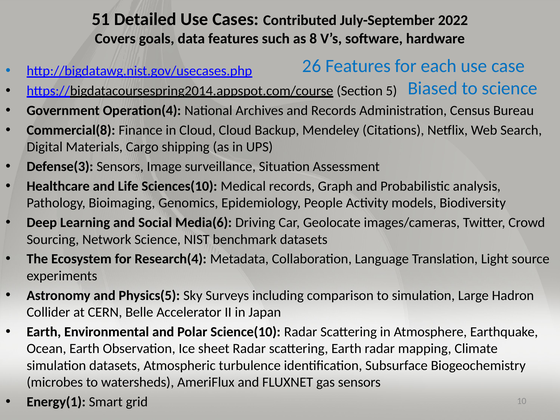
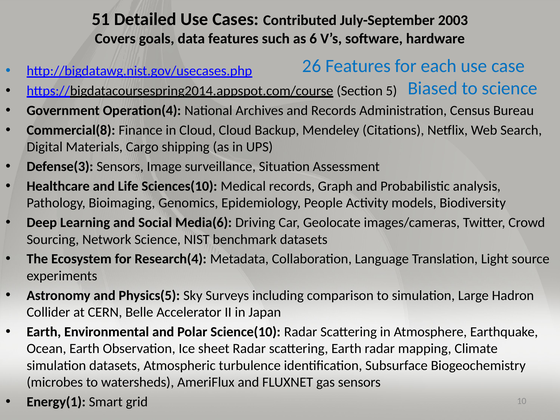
2022: 2022 -> 2003 (453, 20)
8: 8 -> 6 (313, 39)
